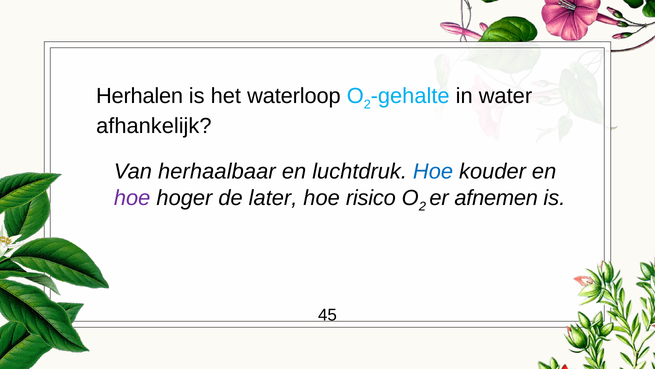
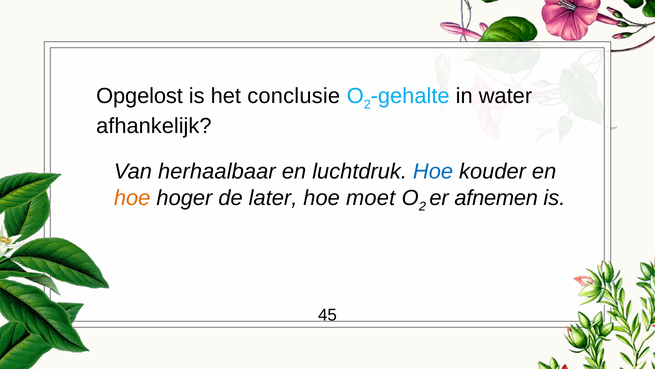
Herhalen: Herhalen -> Opgelost (140, 96)
waterloop: waterloop -> conclusie (294, 96)
hoe colour: purple -> orange (132, 198)
risico: risico -> moet (371, 198)
